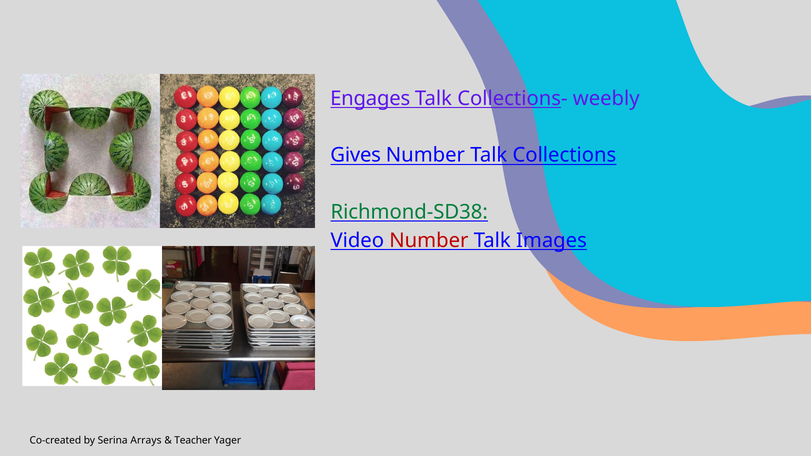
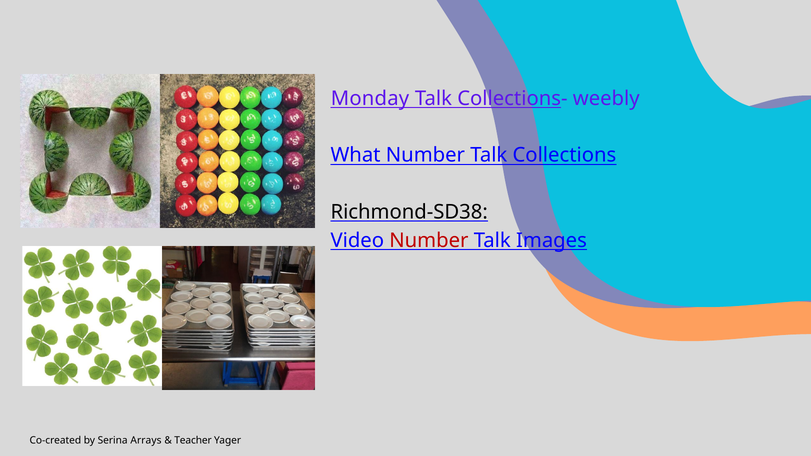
Engages: Engages -> Monday (370, 99)
Gives: Gives -> What (356, 155)
Richmond-SD38 colour: green -> black (409, 212)
